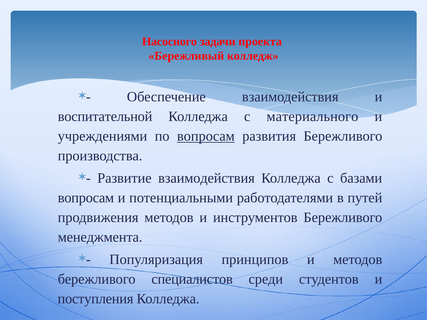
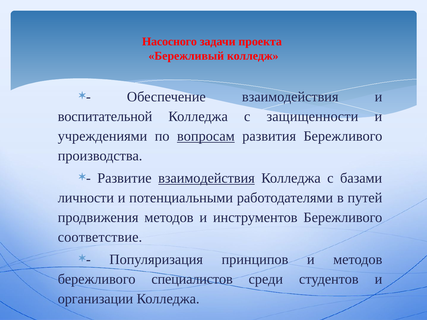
материального: материального -> защищенности (312, 117)
взаимодействия underline: none -> present (206, 178)
вопросам: вопросам -> личности (86, 198)
менеджмента: менеджмента -> соответствие (100, 237)
поступления: поступления -> организации (95, 299)
